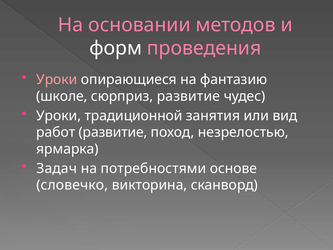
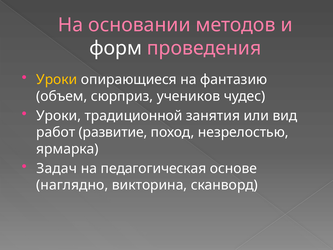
Уроки colour: pink -> yellow (57, 79)
школе: школе -> объем (62, 96)
сюрприз развитие: развитие -> учеников (188, 96)
потребностями: потребностями -> педагогическая (154, 168)
словечко: словечко -> наглядно (72, 185)
